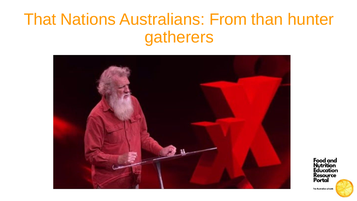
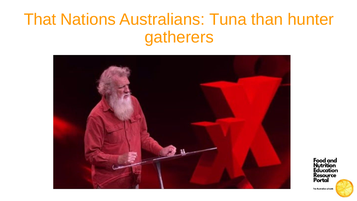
From: From -> Tuna (228, 19)
